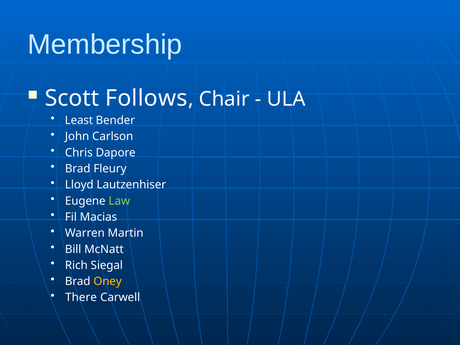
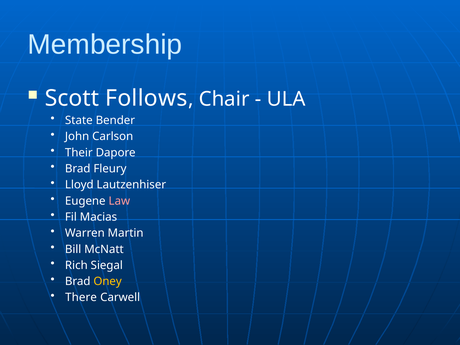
Least: Least -> State (79, 120)
Chris: Chris -> Their (79, 153)
Law colour: light green -> pink (119, 201)
